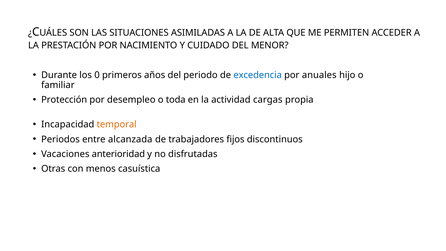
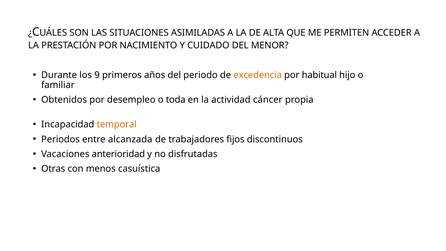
0: 0 -> 9 (97, 75)
excedencia colour: blue -> orange (258, 75)
anuales: anuales -> habitual (319, 75)
Protección: Protección -> Obtenidos (64, 100)
cargas: cargas -> cáncer (268, 100)
